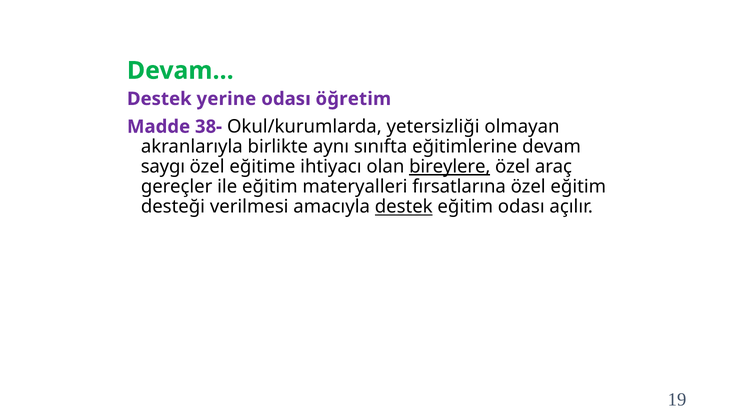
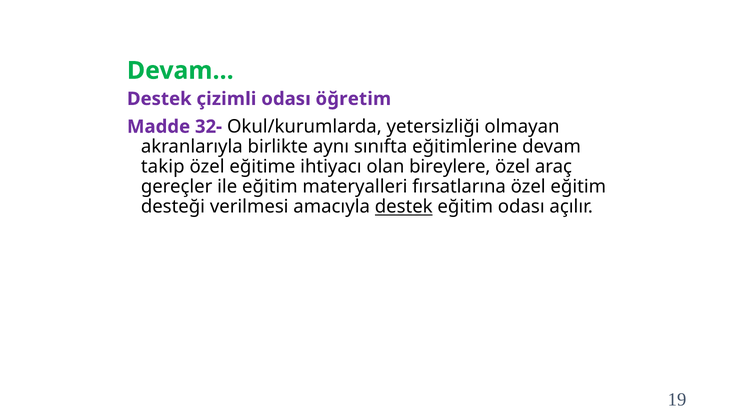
yerine: yerine -> çizimli (226, 99)
38-: 38- -> 32- (209, 127)
saygı: saygı -> takip (163, 167)
bireylere underline: present -> none (450, 167)
